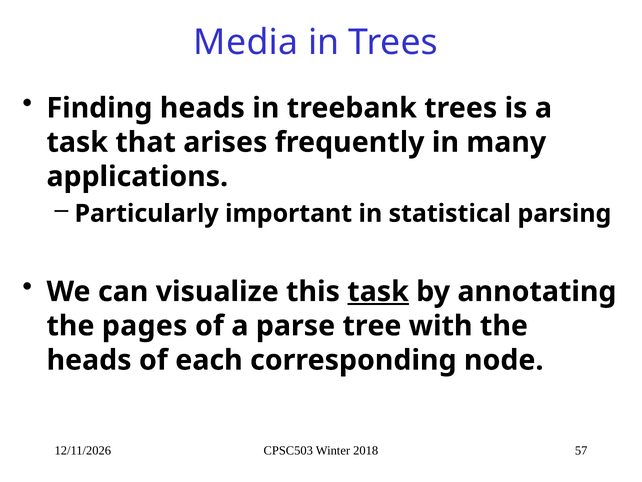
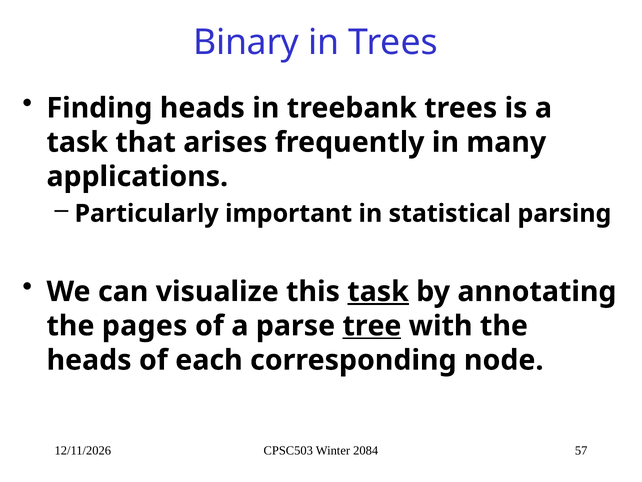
Media: Media -> Binary (246, 43)
tree underline: none -> present (372, 326)
2018: 2018 -> 2084 (366, 450)
